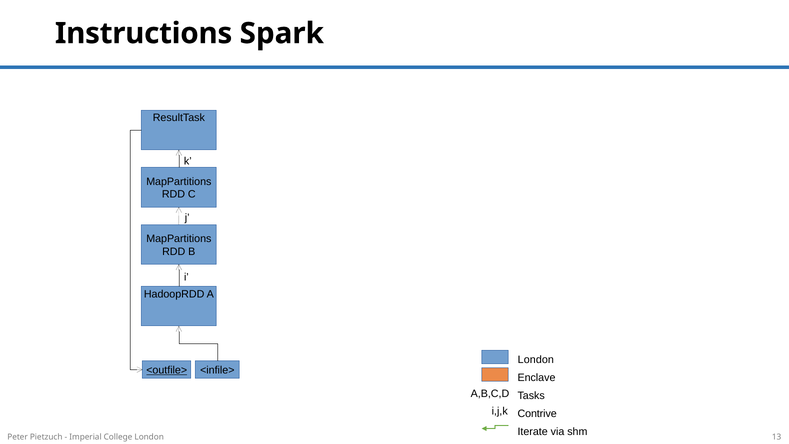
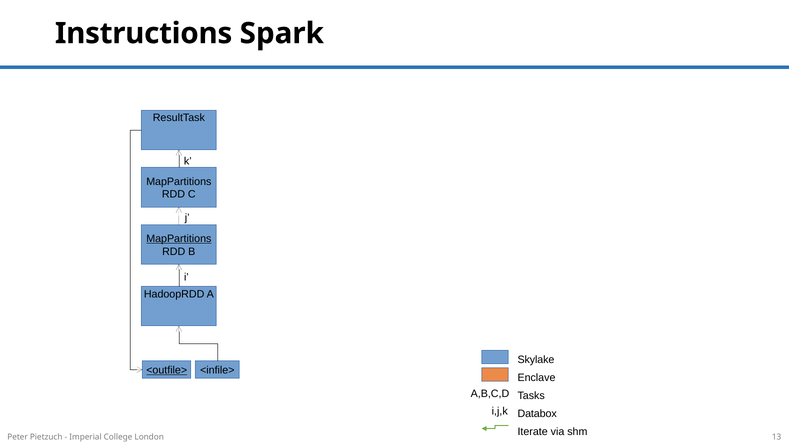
MapPartitions underline: none -> present (179, 239)
London: London -> Skylake (536, 359)
Contrive: Contrive -> Databox (537, 413)
